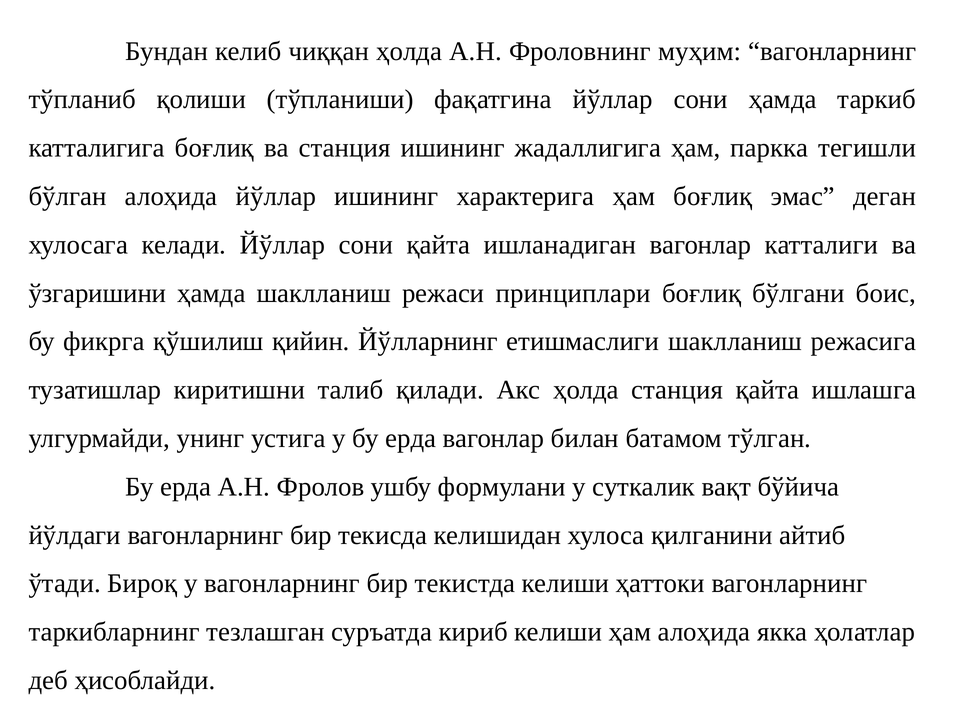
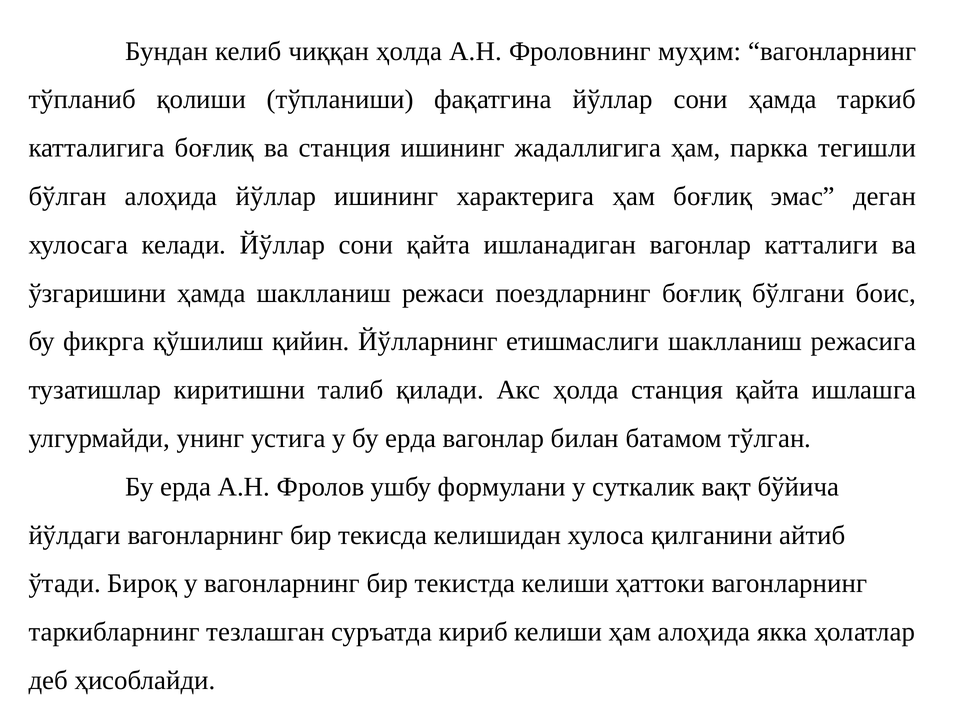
принциплари: принциплари -> поездларнинг (573, 293)
